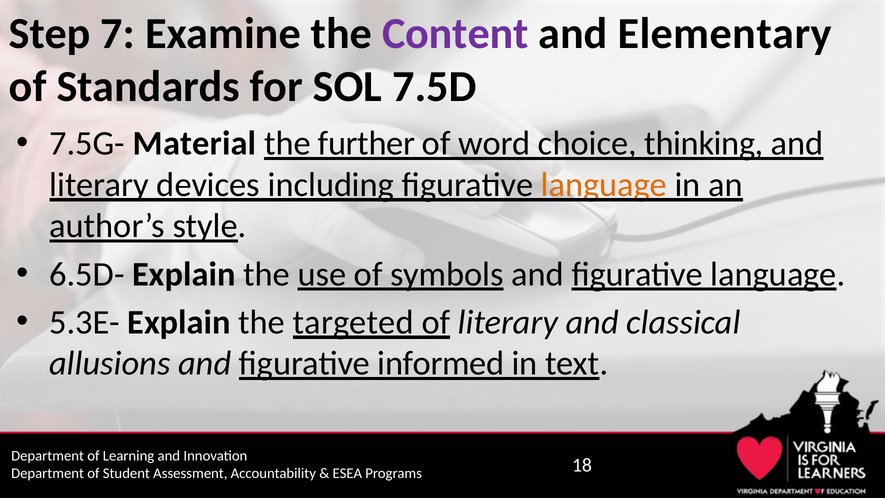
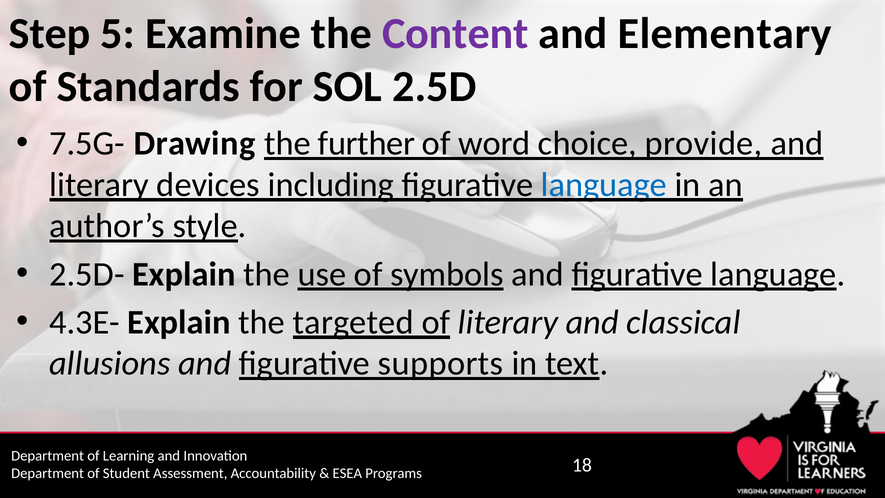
7: 7 -> 5 (118, 34)
7.5D: 7.5D -> 2.5D (434, 87)
Material: Material -> Drawing (194, 144)
thinking: thinking -> provide (704, 144)
language colour: orange -> blue (604, 185)
6.5D-: 6.5D- -> 2.5D- (87, 274)
5.3E-: 5.3E- -> 4.3E- (85, 322)
informed: informed -> supports (441, 363)
